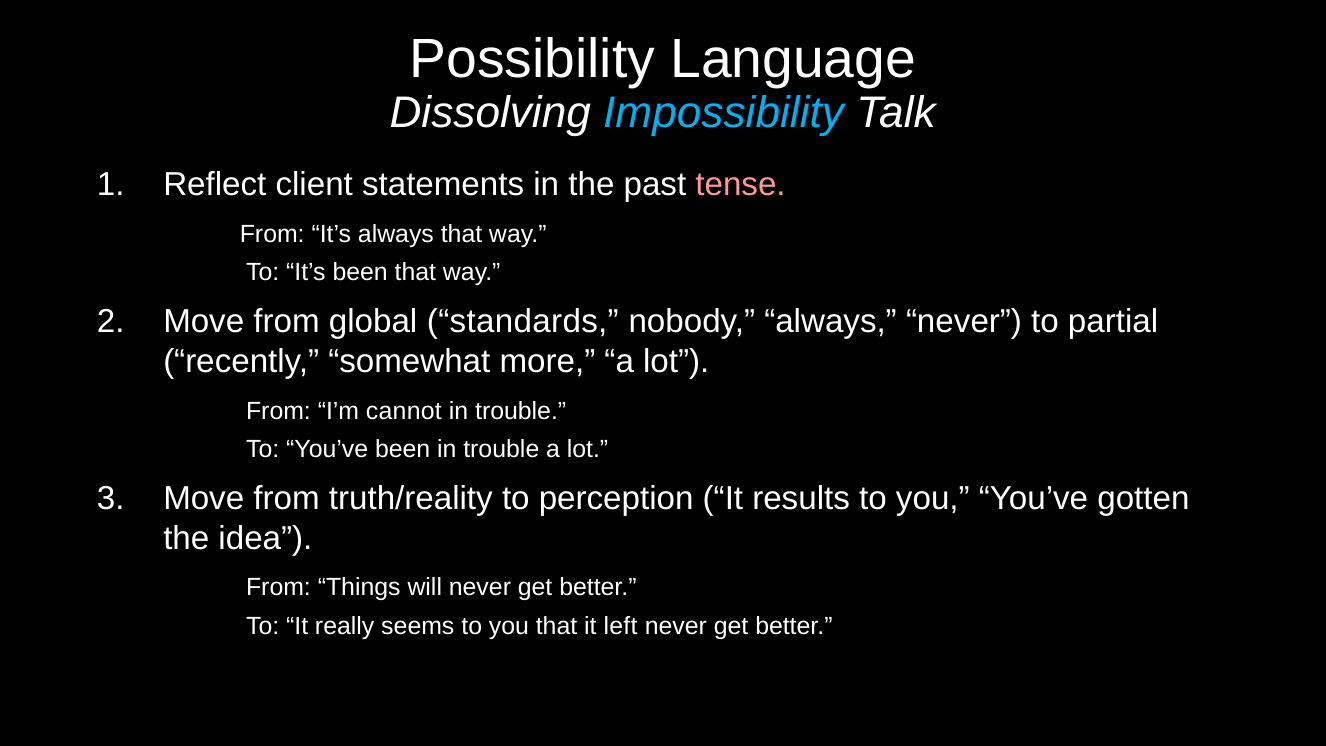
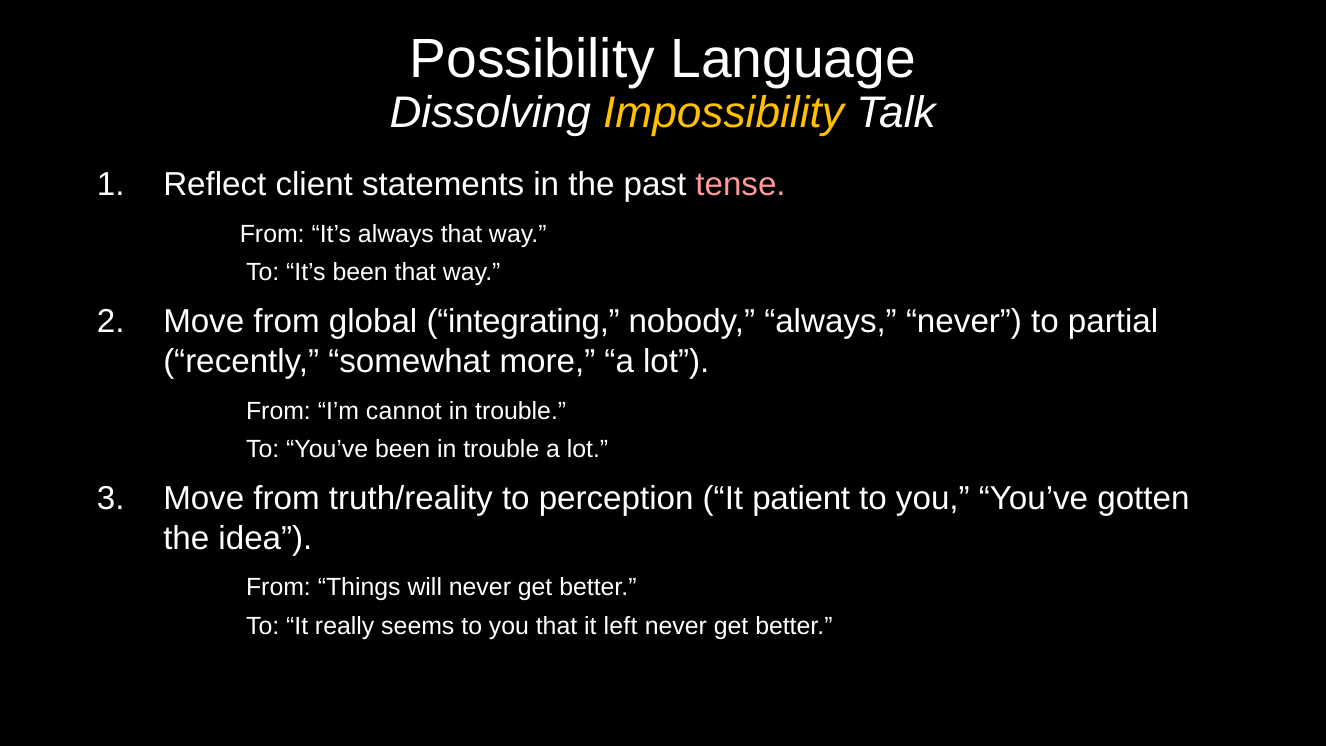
Impossibility colour: light blue -> yellow (724, 113)
standards: standards -> integrating (523, 322)
results: results -> patient (801, 498)
